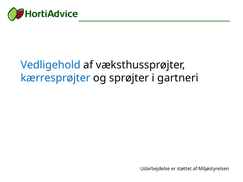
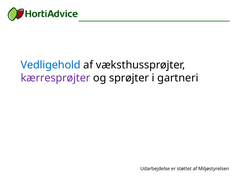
kærresprøjter colour: blue -> purple (55, 78)
